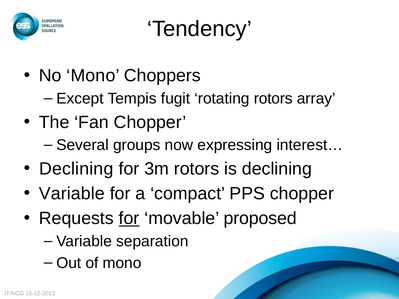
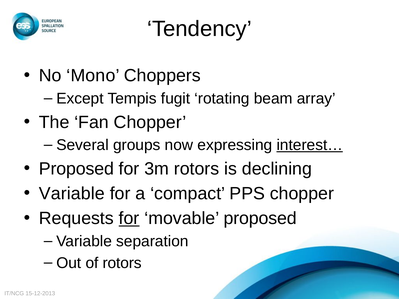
rotating rotors: rotors -> beam (273, 99)
interest… underline: none -> present (310, 145)
Declining: Declining -> Proposed (76, 169)
of mono: mono -> rotors (122, 263)
